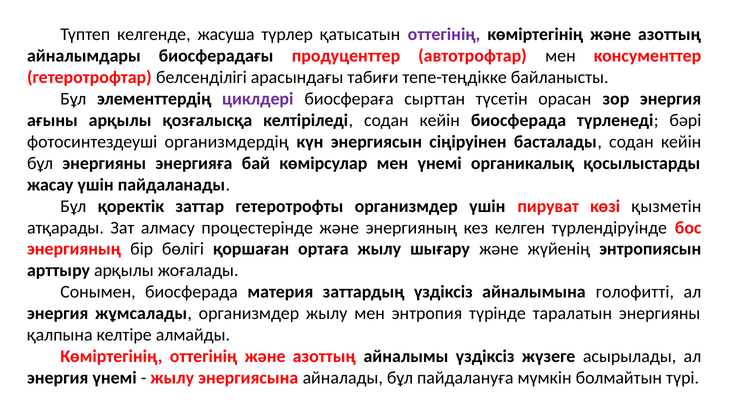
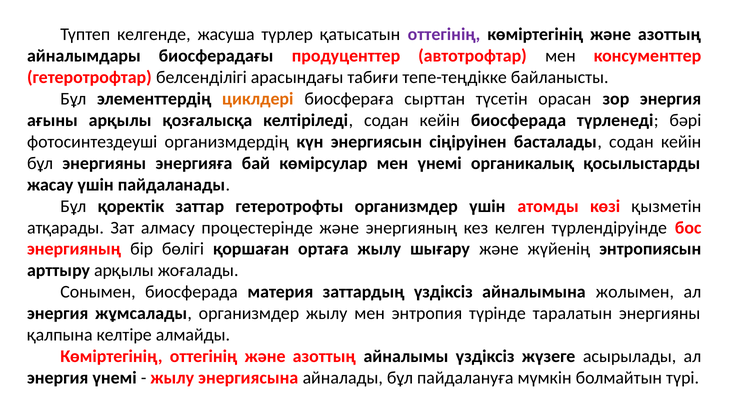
циклдері colour: purple -> orange (258, 99)
пируват: пируват -> атомды (548, 206)
голофитті: голофитті -> жолымен (635, 292)
